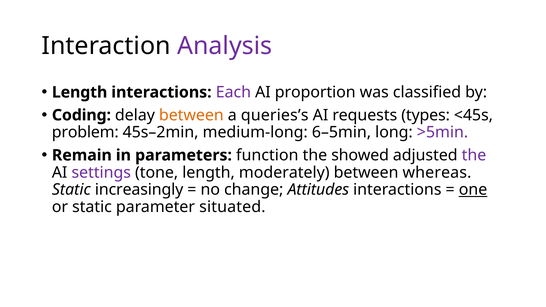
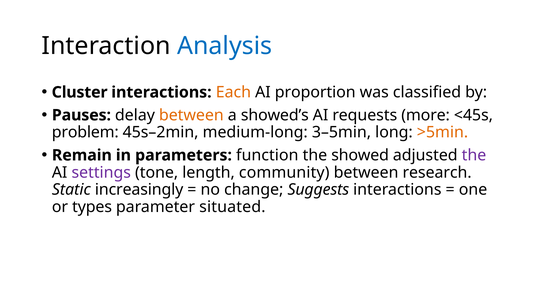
Analysis colour: purple -> blue (225, 46)
Length: Length -> Cluster (80, 92)
Each colour: purple -> orange (233, 92)
Coding: Coding -> Pauses (81, 115)
queries’s: queries’s -> showed’s (275, 115)
types: types -> more (426, 115)
6–5min: 6–5min -> 3–5min (341, 132)
>5min colour: purple -> orange (442, 132)
moderately: moderately -> community (284, 173)
whereas: whereas -> research (437, 173)
Attitudes: Attitudes -> Suggests (318, 190)
one underline: present -> none (473, 190)
or static: static -> types (92, 207)
